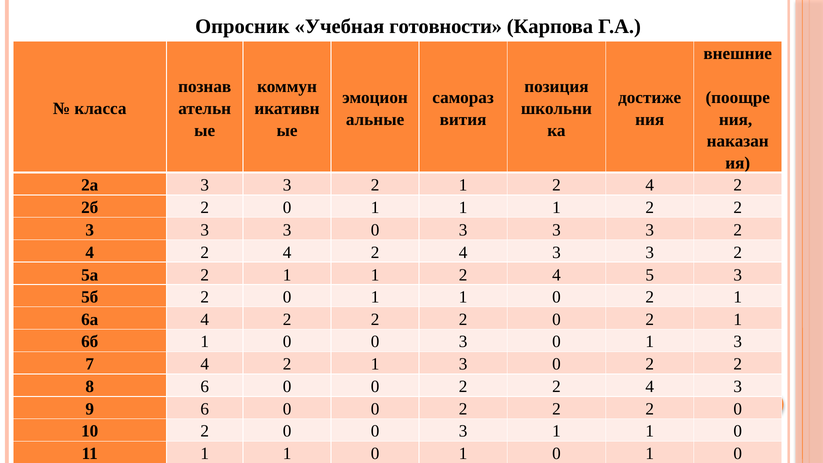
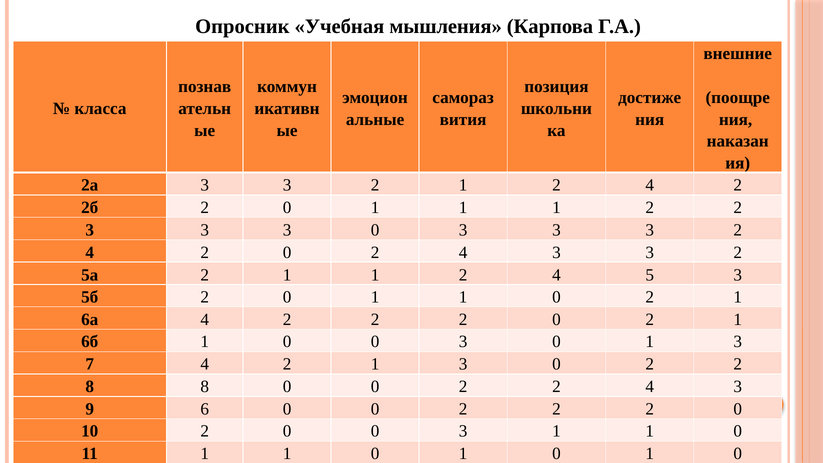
готовности: готовности -> мышления (446, 26)
4: 4 -> 0 (287, 252)
8 6: 6 -> 8 (205, 386)
